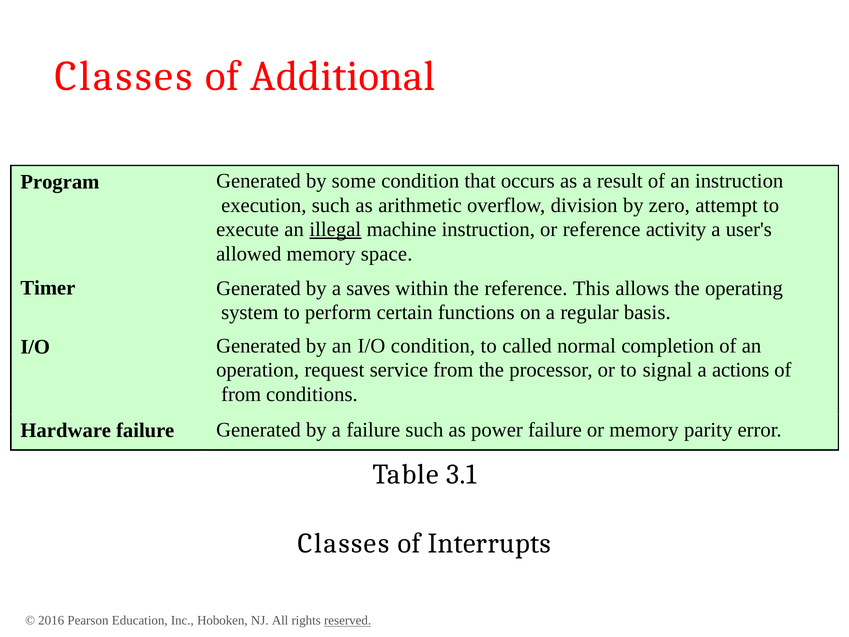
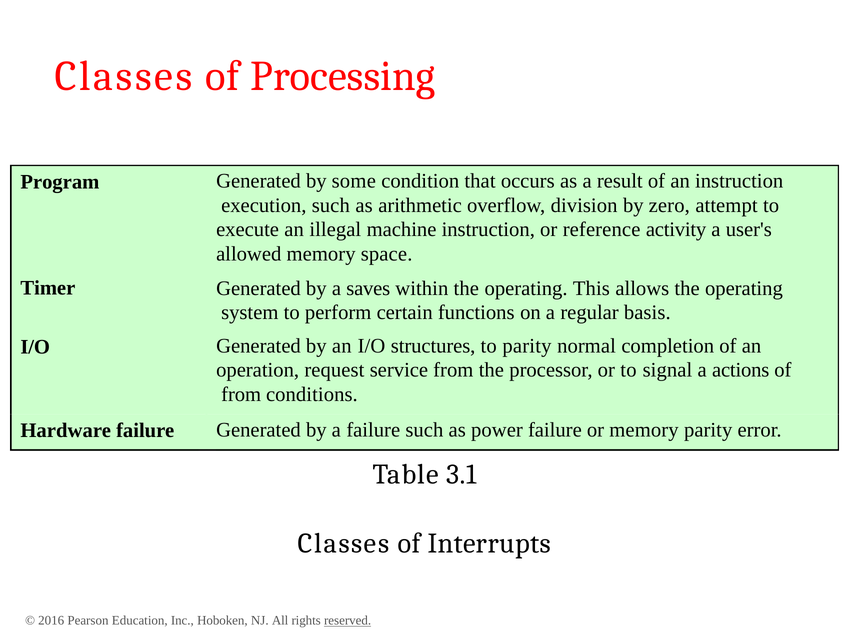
Additional: Additional -> Processing (343, 76)
illegal underline: present -> none (335, 229)
within the reference: reference -> operating (526, 288)
I/O condition: condition -> structures (433, 346)
to called: called -> parity (527, 346)
